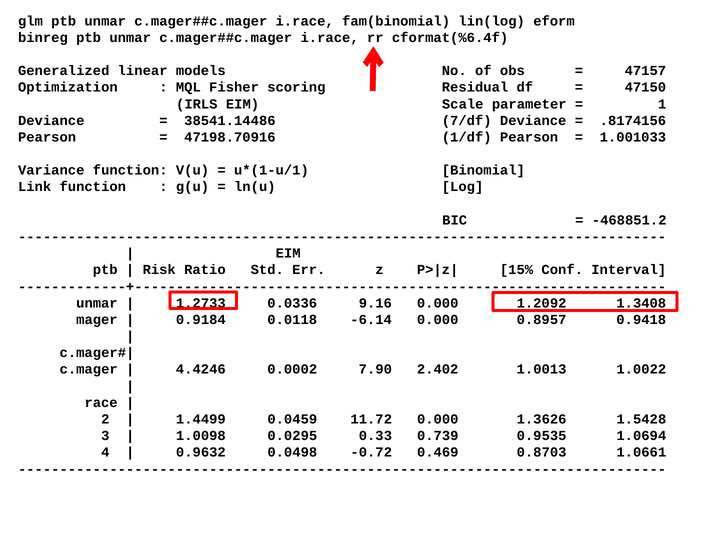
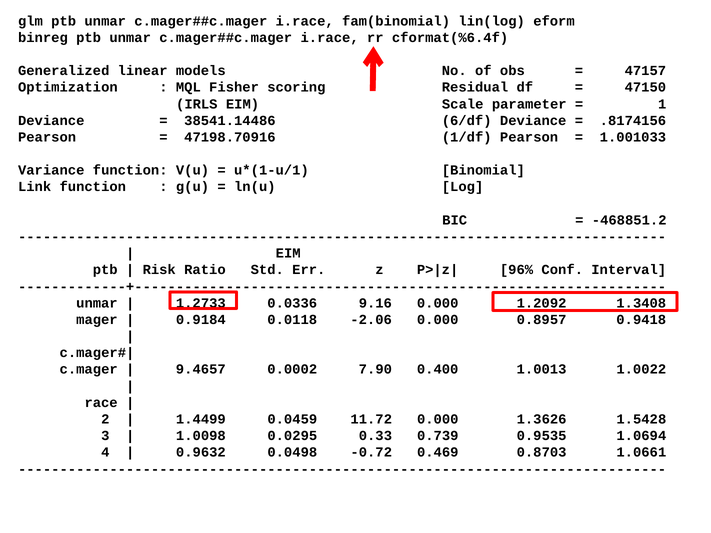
7/df: 7/df -> 6/df (467, 121)
15%: 15% -> 96% (517, 270)
-6.14: -6.14 -> -2.06 (371, 320)
4.4246: 4.4246 -> 9.4657 (201, 370)
2.402: 2.402 -> 0.400 (438, 370)
